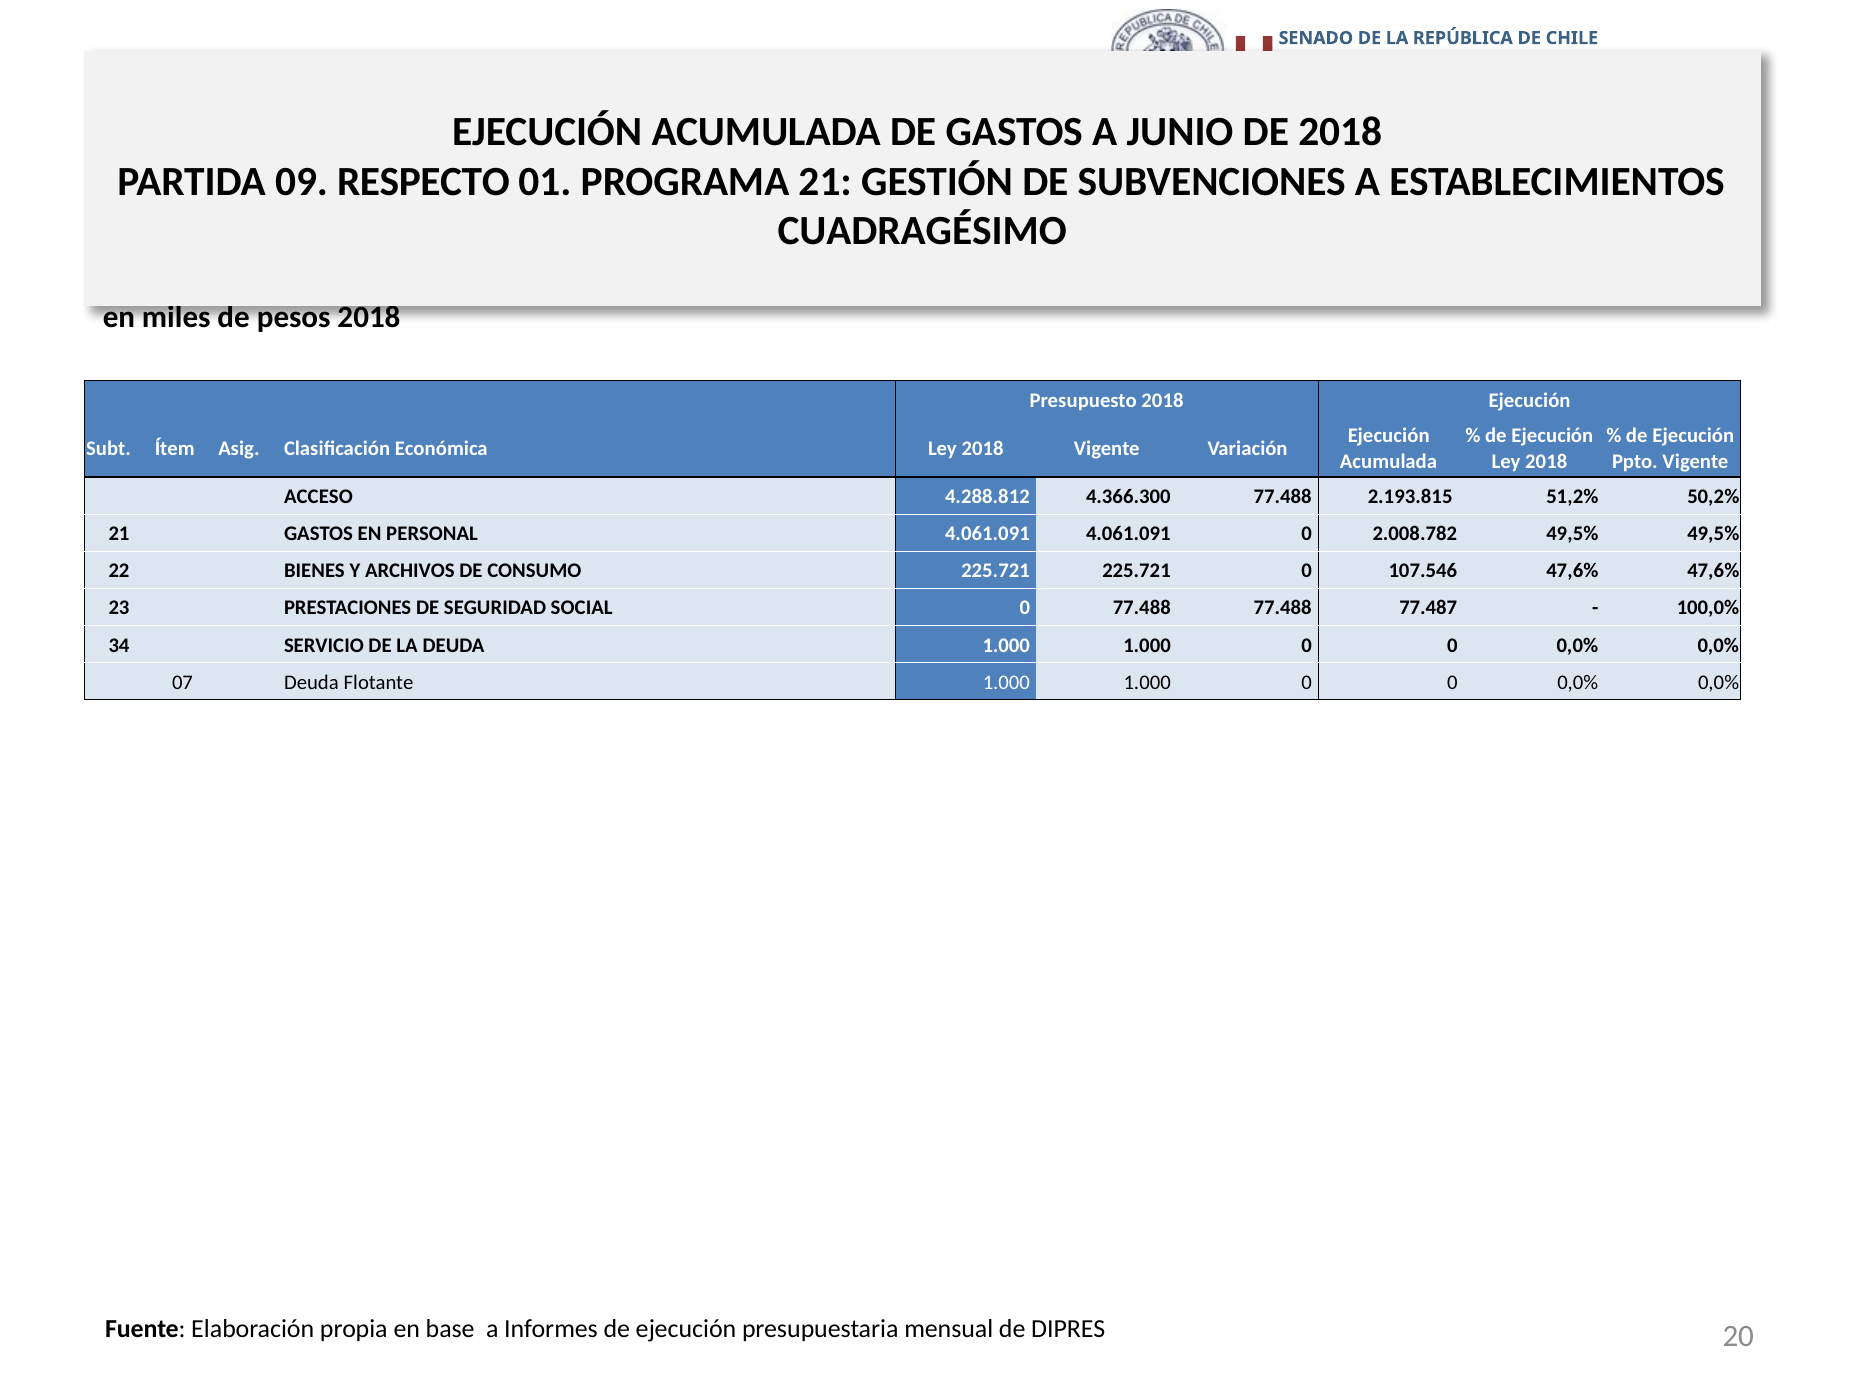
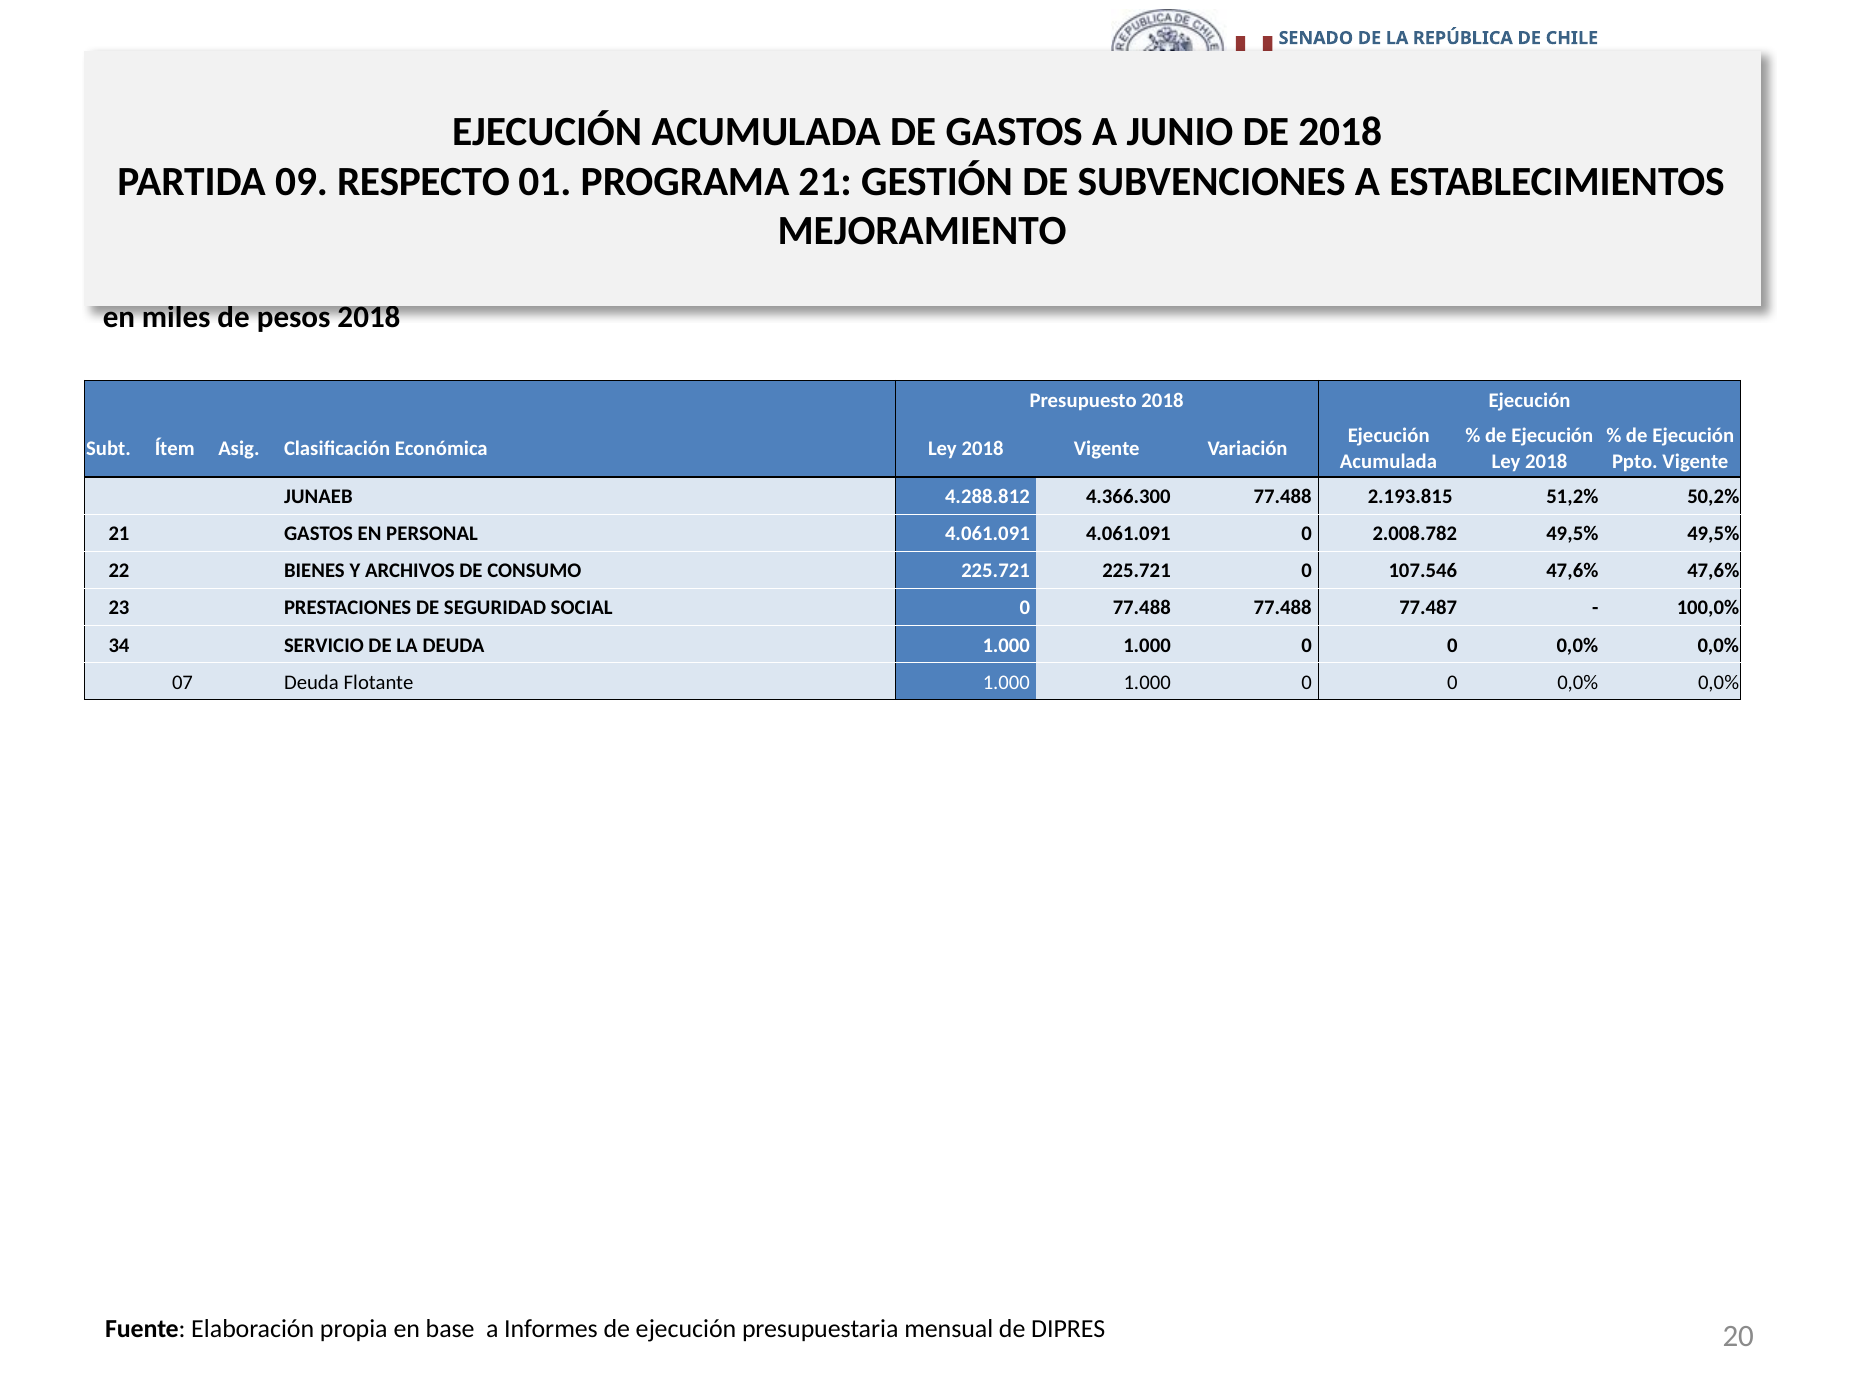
CUADRAGÉSIMO: CUADRAGÉSIMO -> MEJORAMIENTO (922, 231)
ACCESO: ACCESO -> JUNAEB (318, 497)
